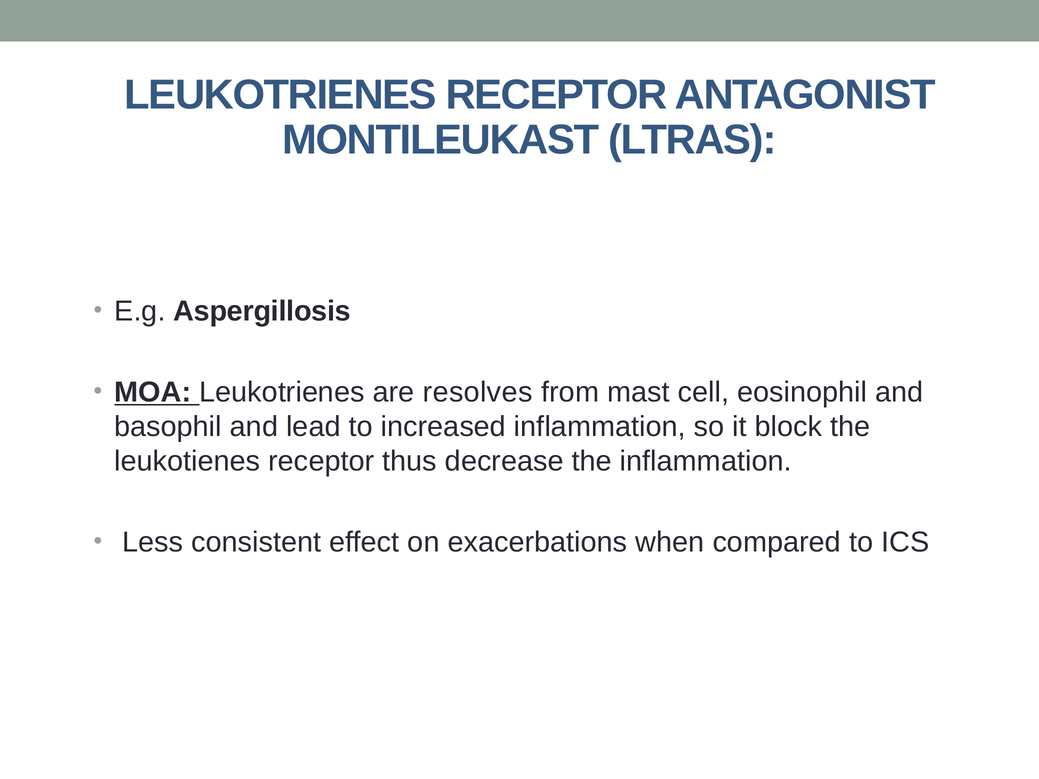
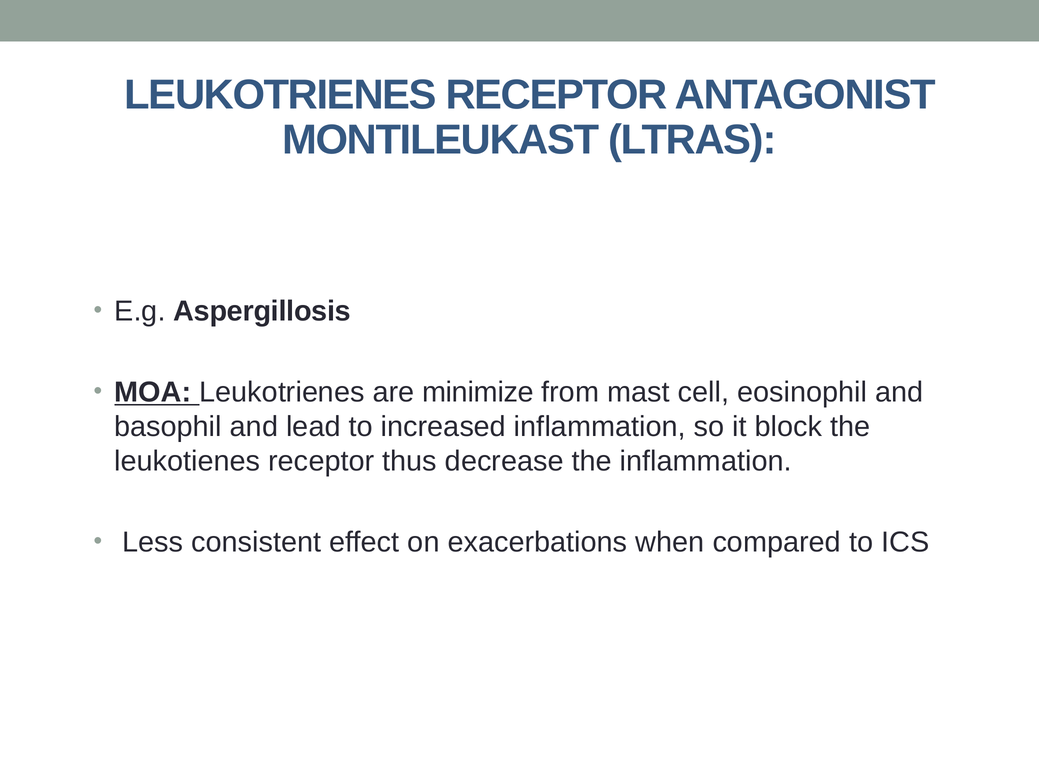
resolves: resolves -> minimize (478, 392)
